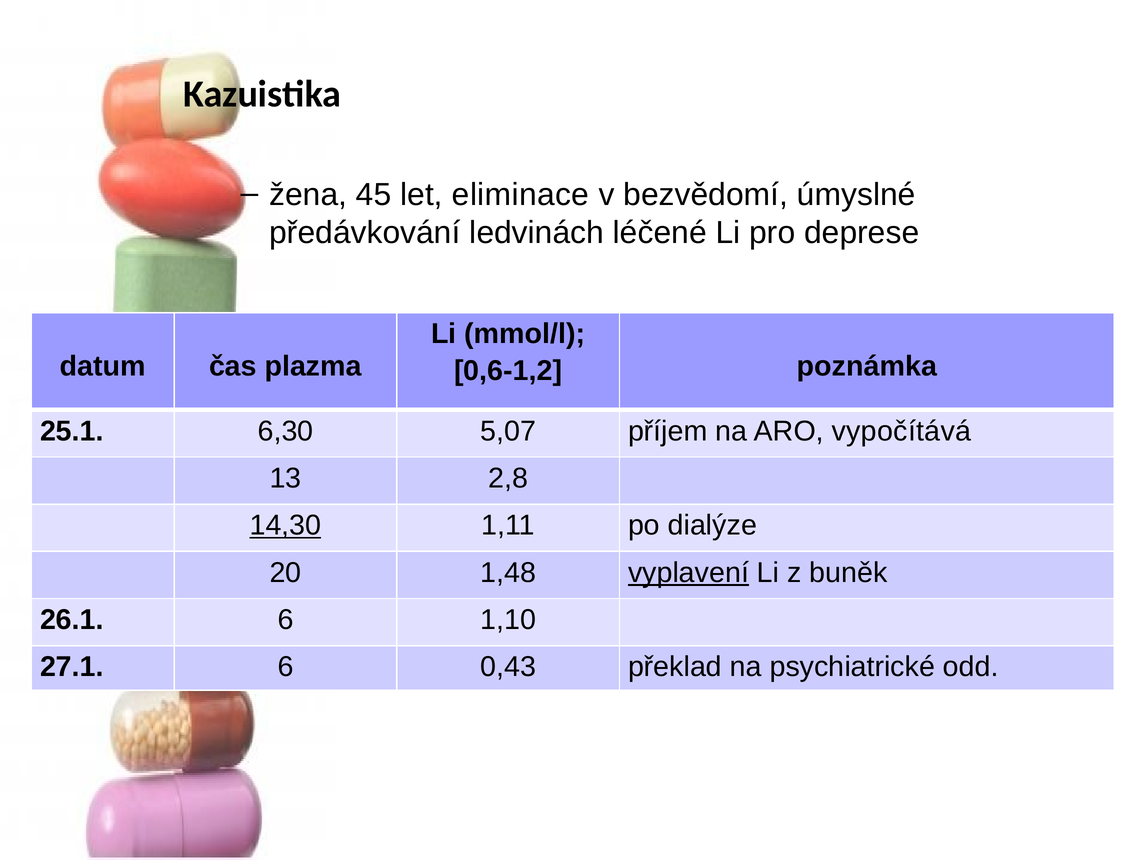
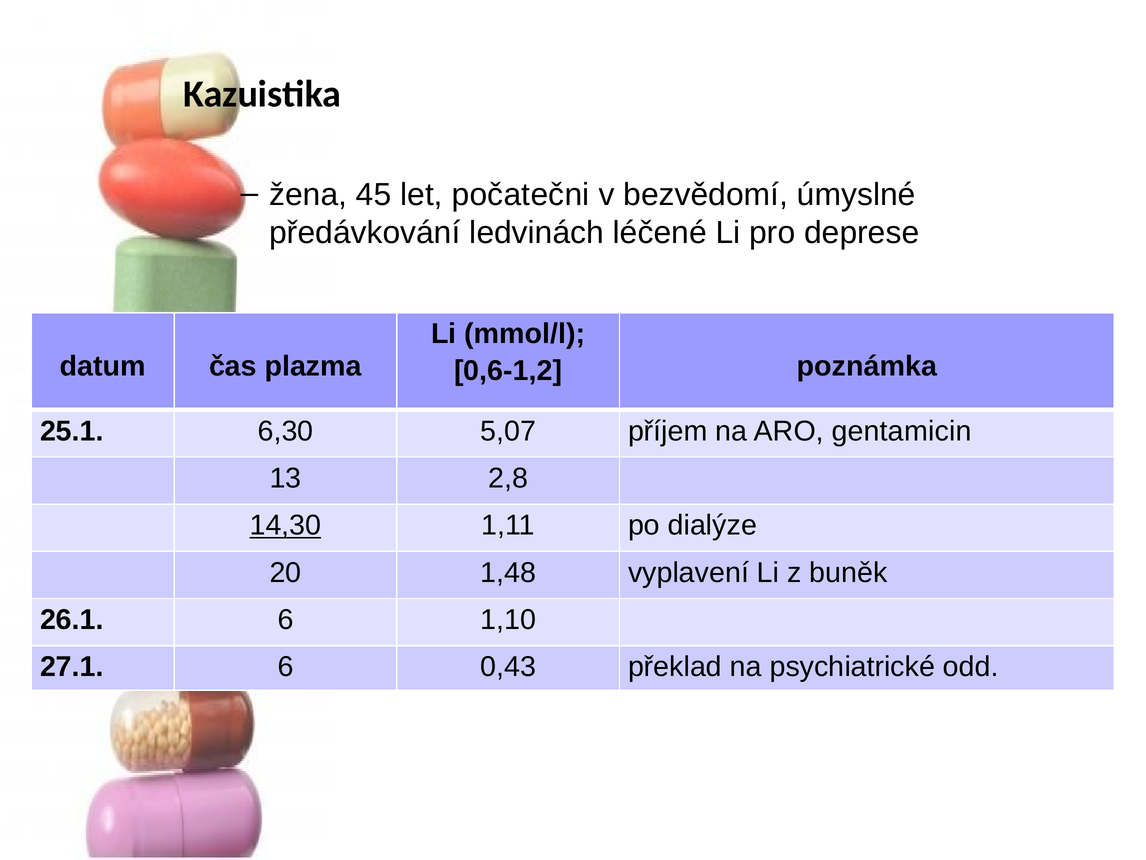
eliminace: eliminace -> počatečni (521, 195)
vypočítává: vypočítává -> gentamicin (902, 431)
vyplavení underline: present -> none (689, 572)
